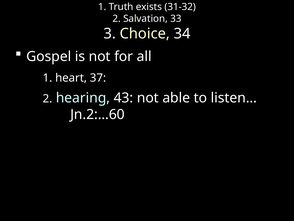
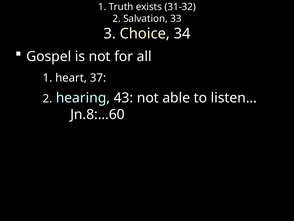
Jn.2:…60: Jn.2:…60 -> Jn.8:…60 (97, 114)
